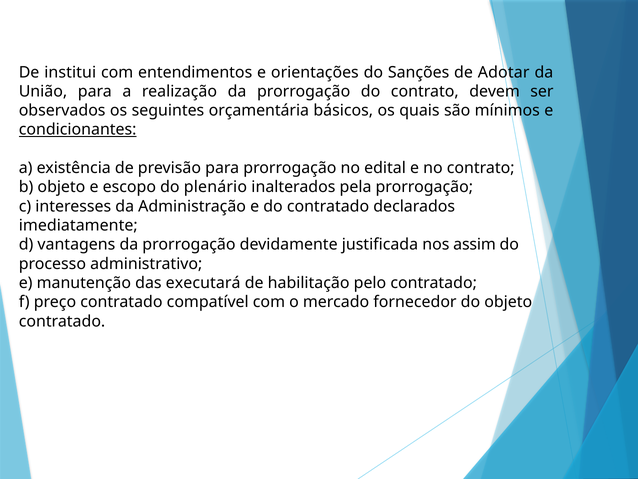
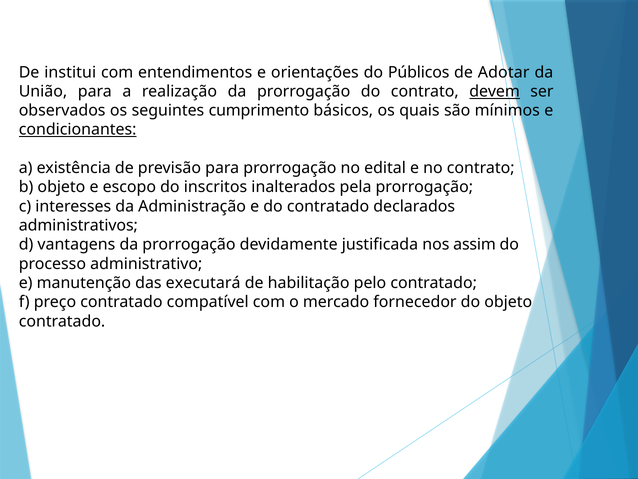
Sanções: Sanções -> Públicos (419, 72)
devem underline: none -> present (495, 91)
orçamentária: orçamentária -> cumprimento (259, 110)
plenário: plenário -> inscritos (216, 187)
imediatamente: imediatamente -> administrativos (78, 225)
